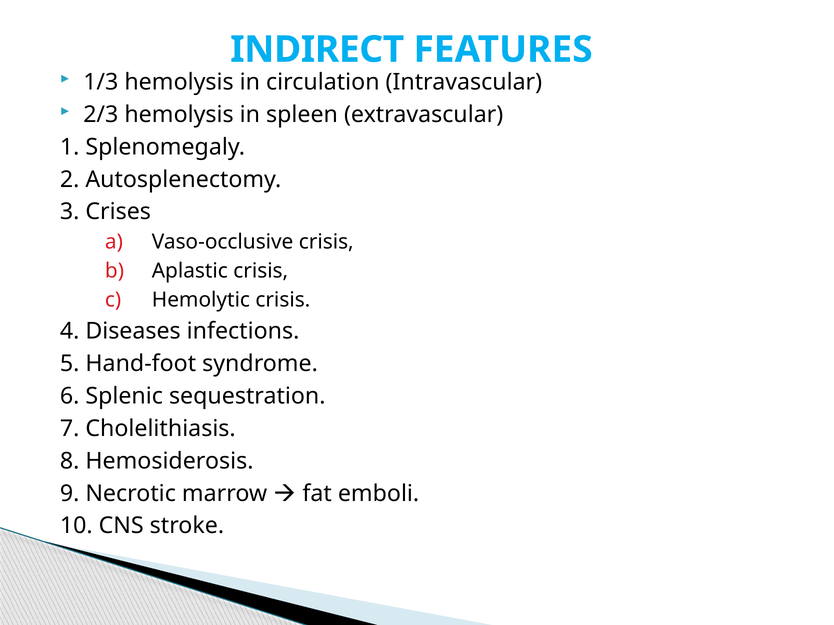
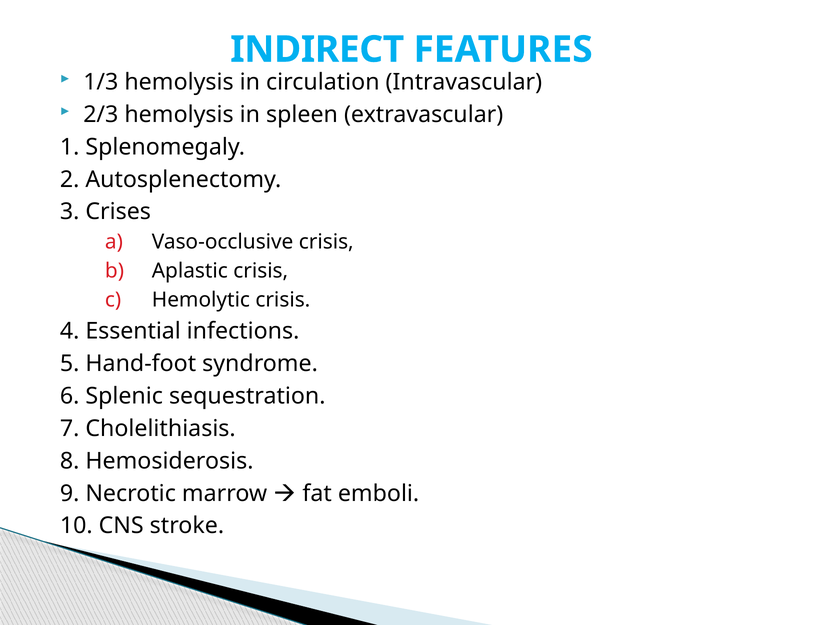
Diseases: Diseases -> Essential (133, 332)
